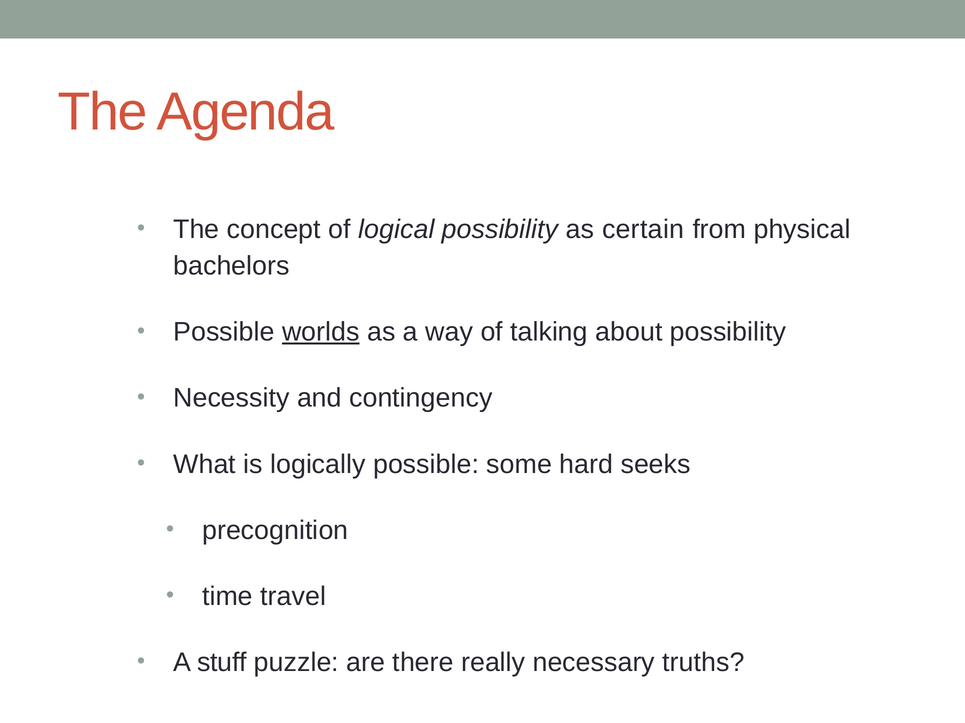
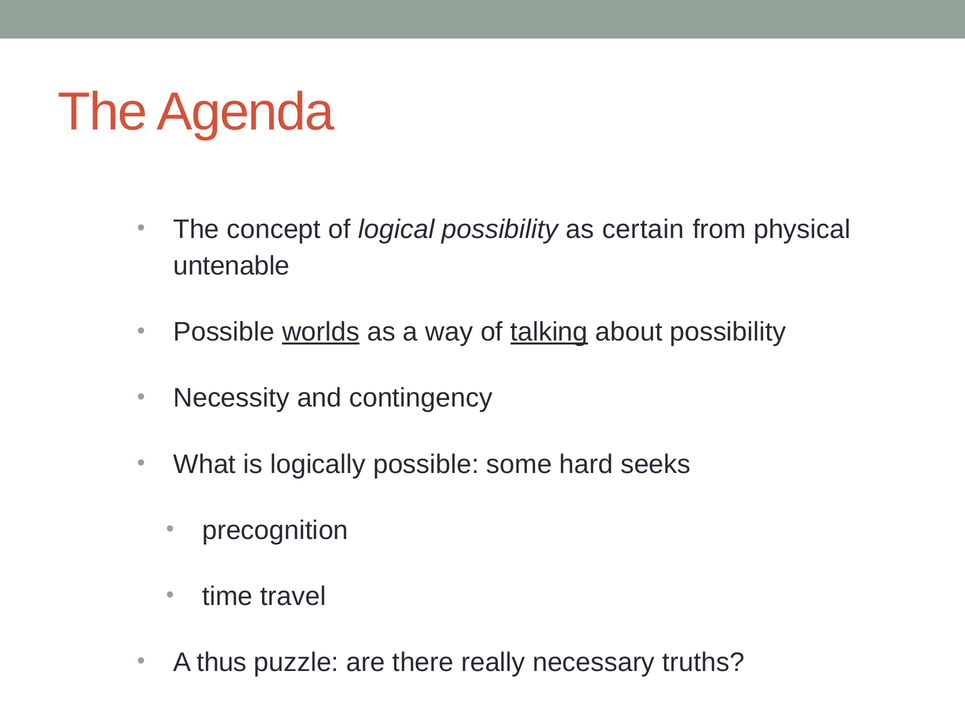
bachelors: bachelors -> untenable (232, 266)
talking underline: none -> present (549, 332)
stuff: stuff -> thus (222, 663)
